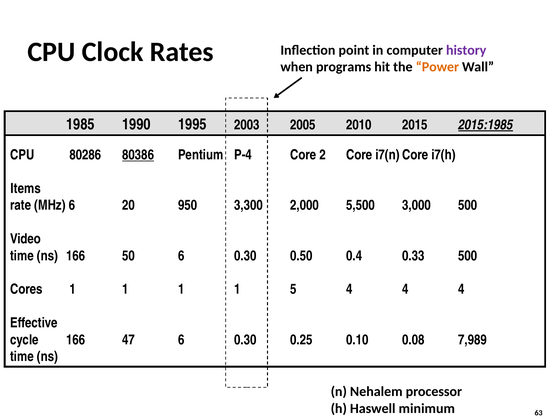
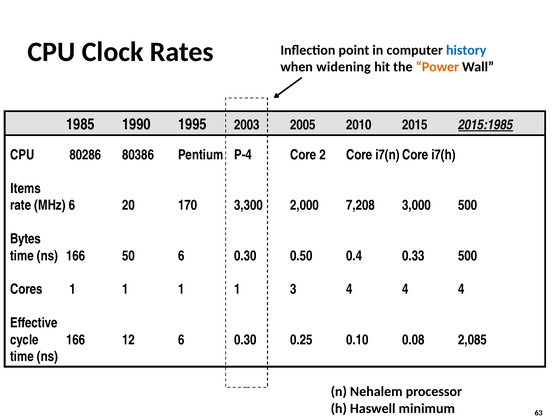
history colour: purple -> blue (466, 50)
programs: programs -> widening (344, 67)
80386 underline: present -> none (138, 155)
950: 950 -> 170 (188, 205)
5,500: 5,500 -> 7,208 (361, 205)
Video: Video -> Bytes (25, 239)
5: 5 -> 3 (293, 289)
47: 47 -> 12 (129, 340)
7,989: 7,989 -> 2,085 (473, 340)
